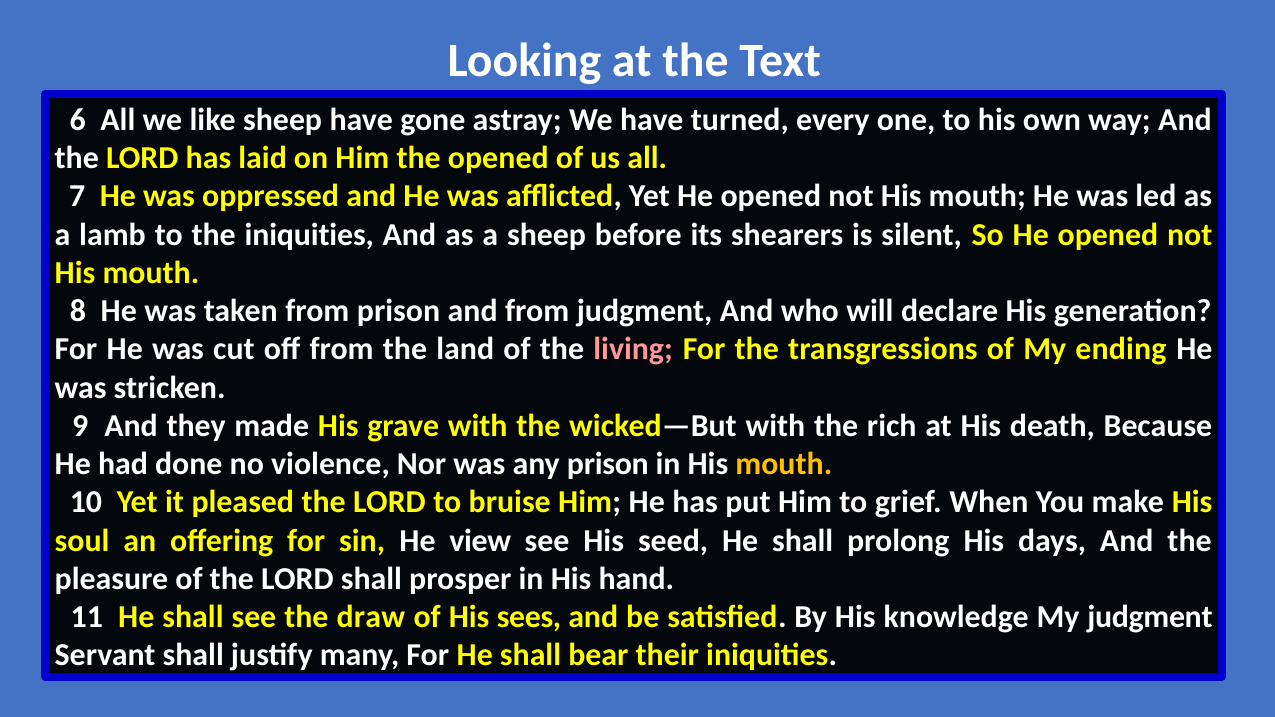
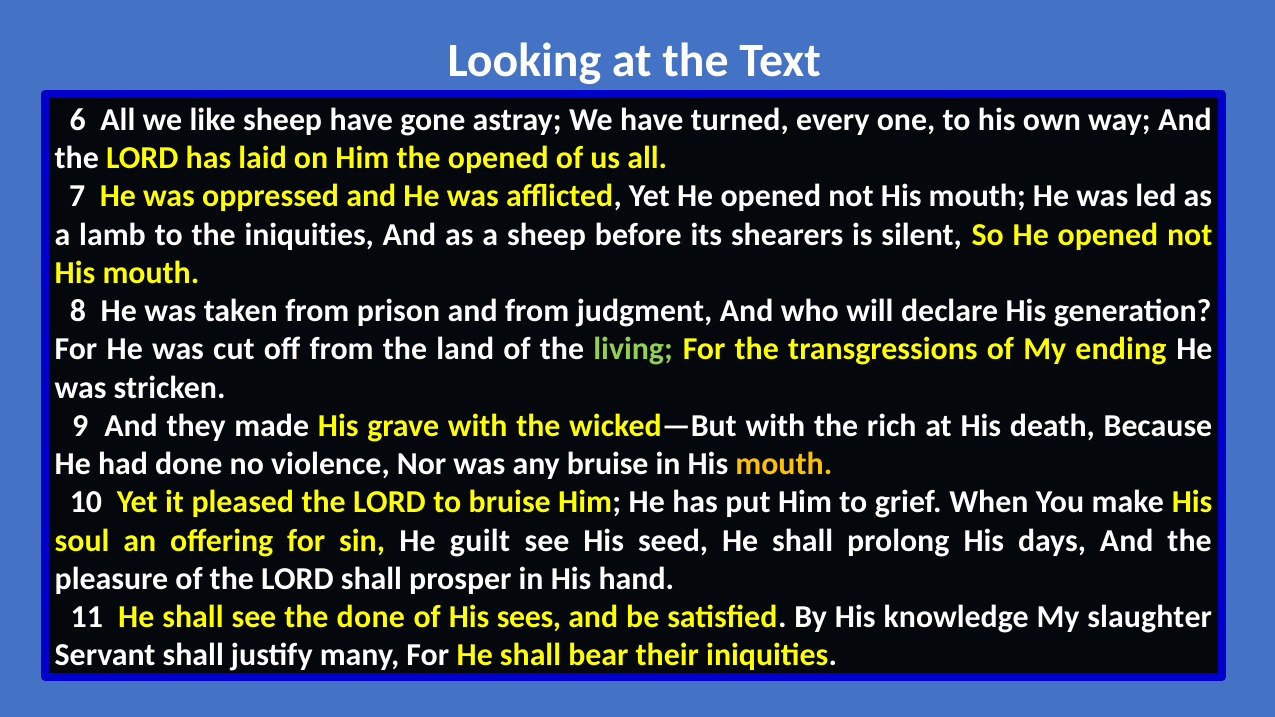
living colour: pink -> light green (633, 349)
any prison: prison -> bruise (608, 464)
view: view -> guilt (480, 541)
the draw: draw -> done (371, 617)
My judgment: judgment -> slaughter (1150, 617)
